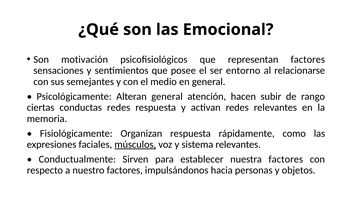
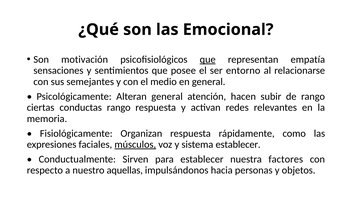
que underline: none -> present (208, 60)
representan factores: factores -> empatía (308, 60)
conductas redes: redes -> rango (119, 108)
sistema relevantes: relevantes -> establecer (238, 144)
nuestro factores: factores -> aquellas (125, 170)
